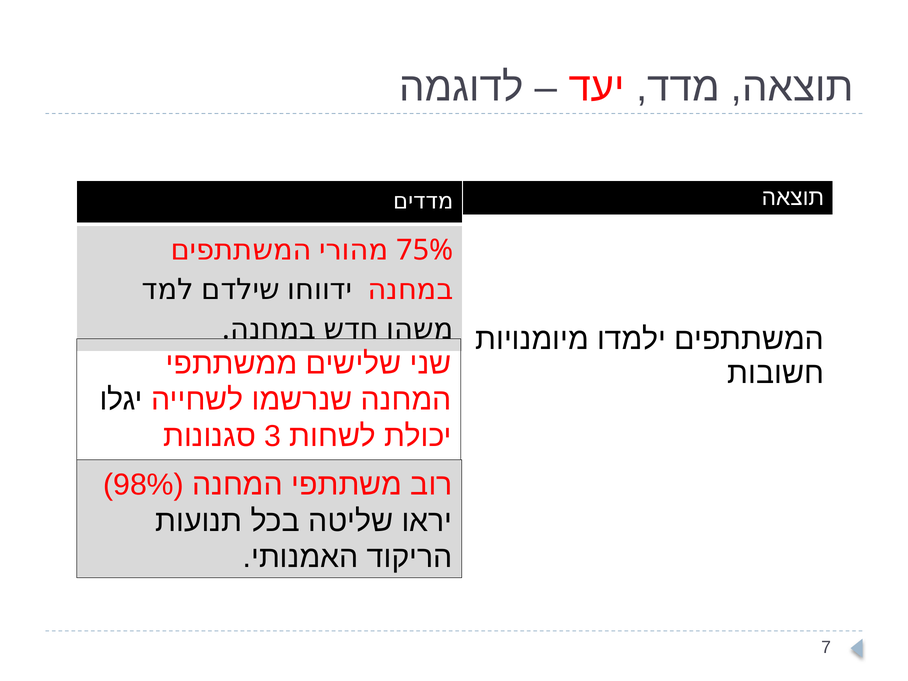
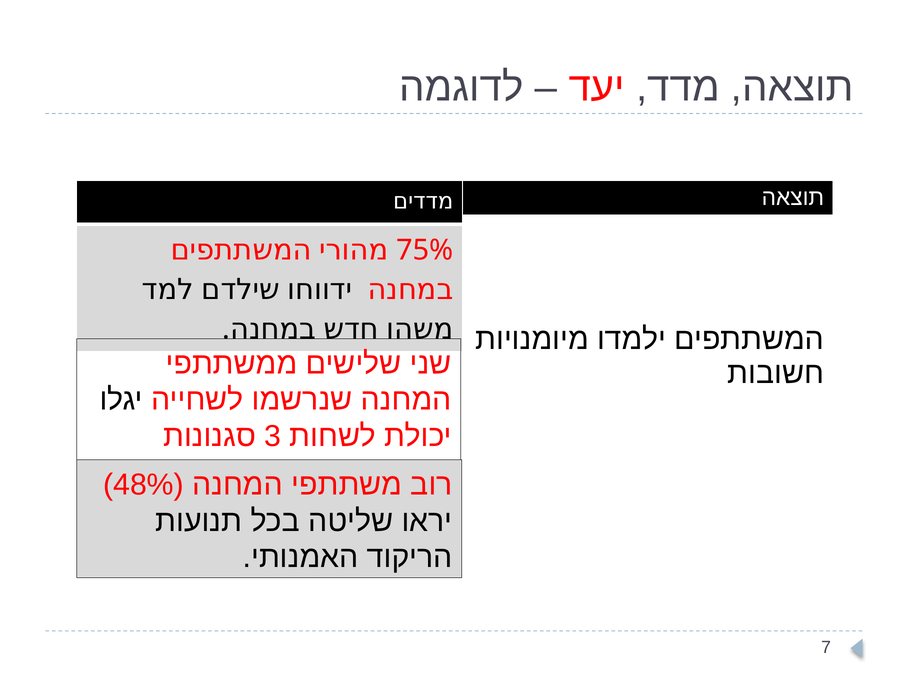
98%: 98% -> 48% (144, 485)
